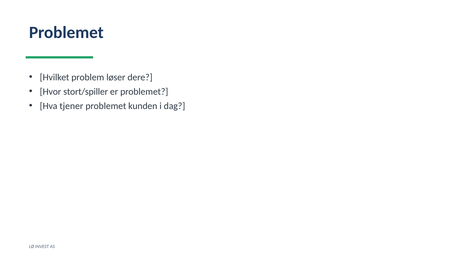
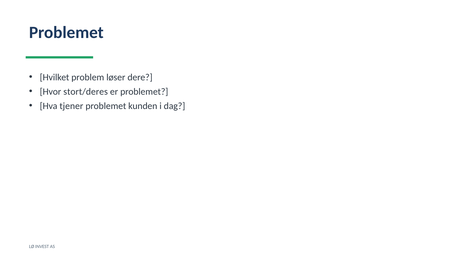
stort/spiller: stort/spiller -> stort/deres (86, 92)
